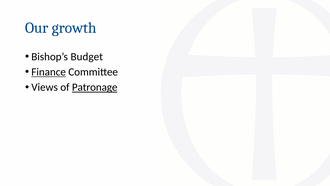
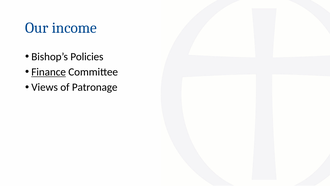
growth: growth -> income (74, 28)
Budget: Budget -> Policies (87, 57)
Patronage underline: present -> none (95, 87)
